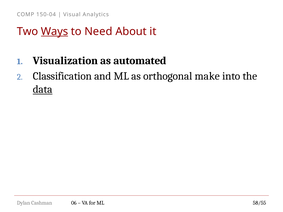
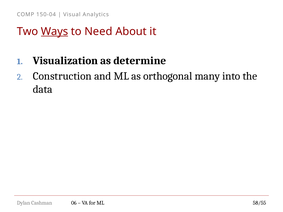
automated: automated -> determine (140, 61)
Classification: Classification -> Construction (62, 76)
make: make -> many (207, 76)
data underline: present -> none (43, 89)
